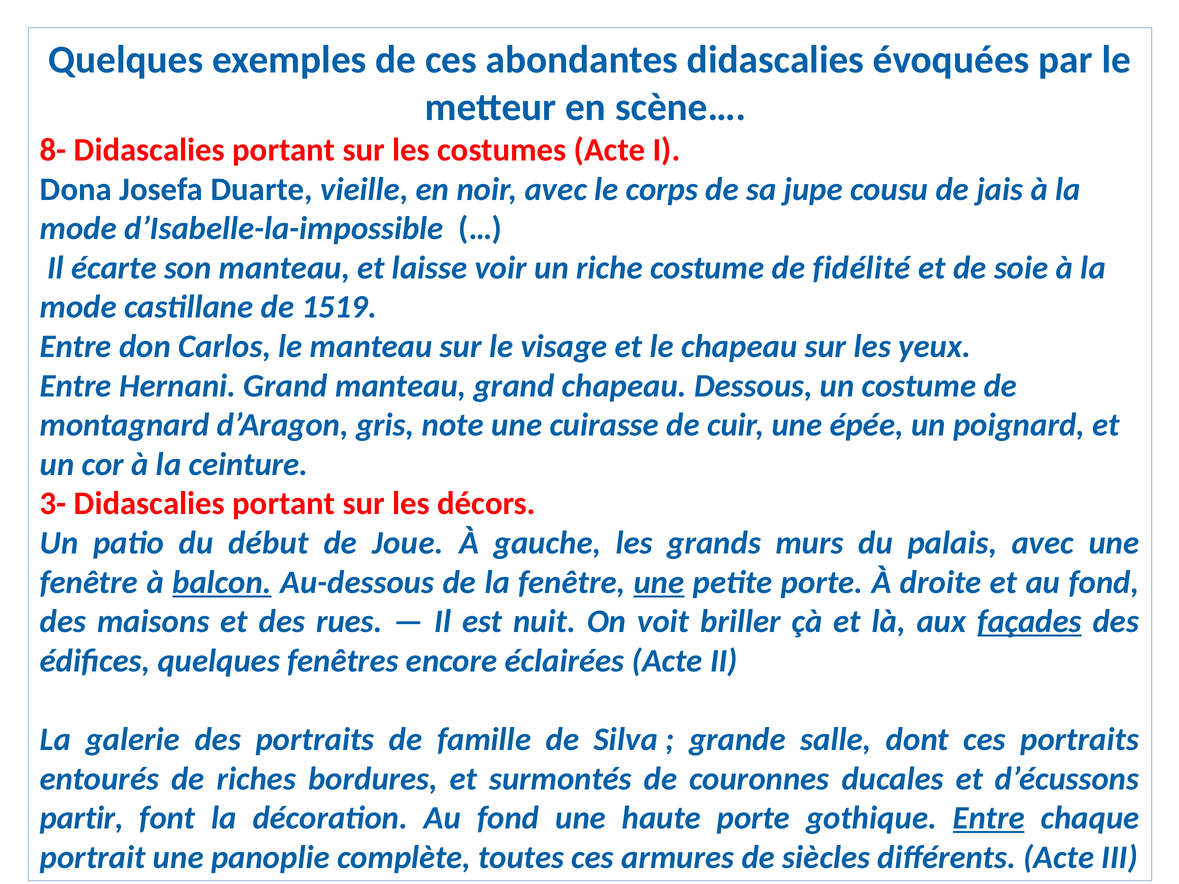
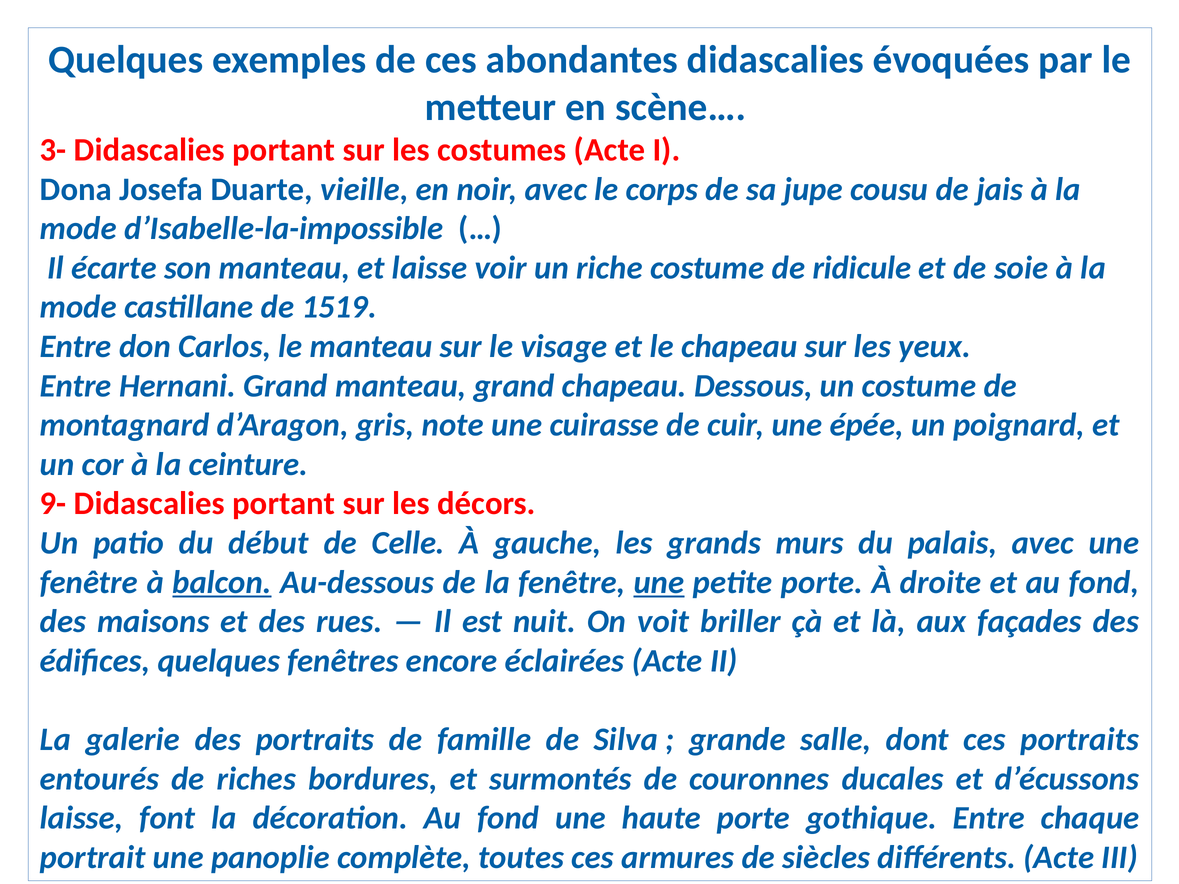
8-: 8- -> 3- (53, 150)
fidélité: fidélité -> ridicule (862, 268)
3-: 3- -> 9- (53, 504)
Joue: Joue -> Celle (408, 543)
façades underline: present -> none (1029, 622)
partir: partir -> laisse (82, 818)
Entre underline: present -> none (989, 818)
